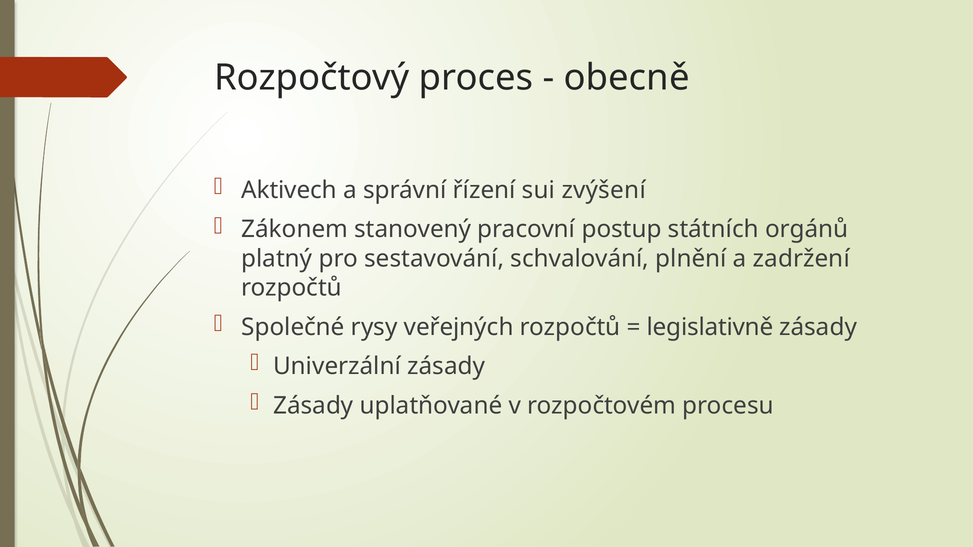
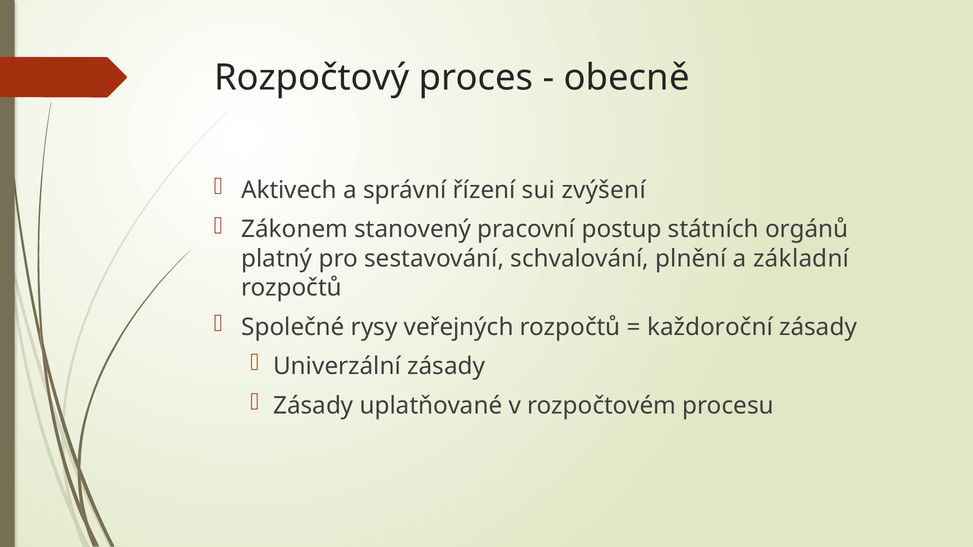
zadržení: zadržení -> základní (801, 259)
legislativně: legislativně -> každoroční (710, 327)
